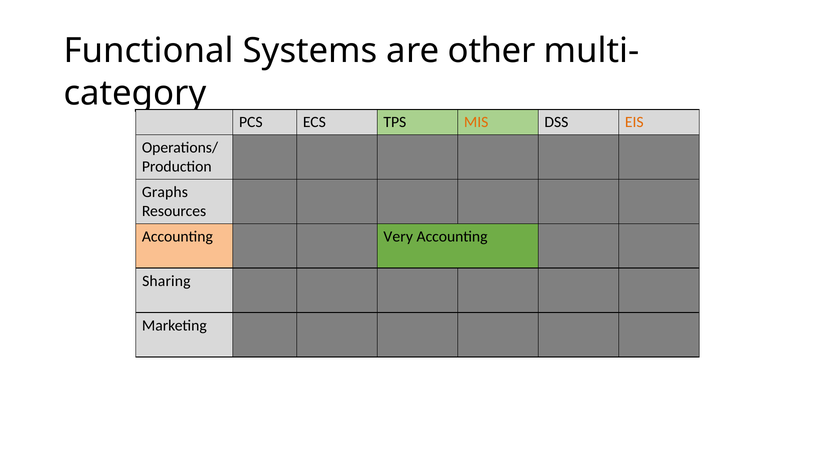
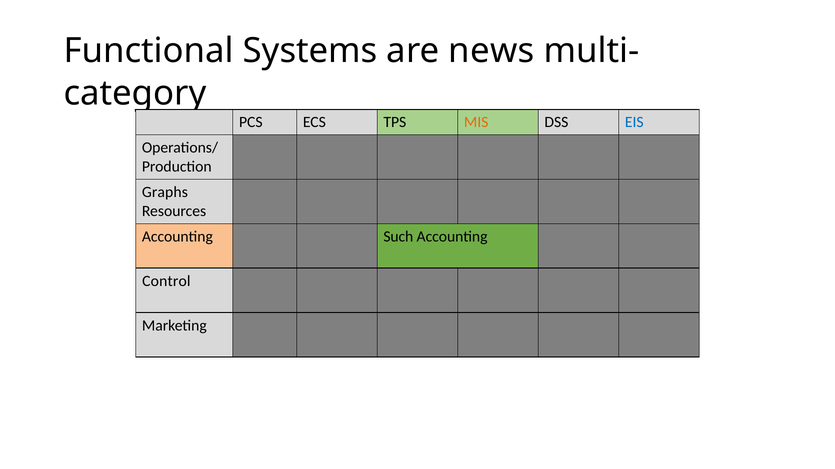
other: other -> news (491, 51)
EIS colour: orange -> blue (634, 122)
Very: Very -> Such (398, 237)
Sharing: Sharing -> Control (166, 281)
